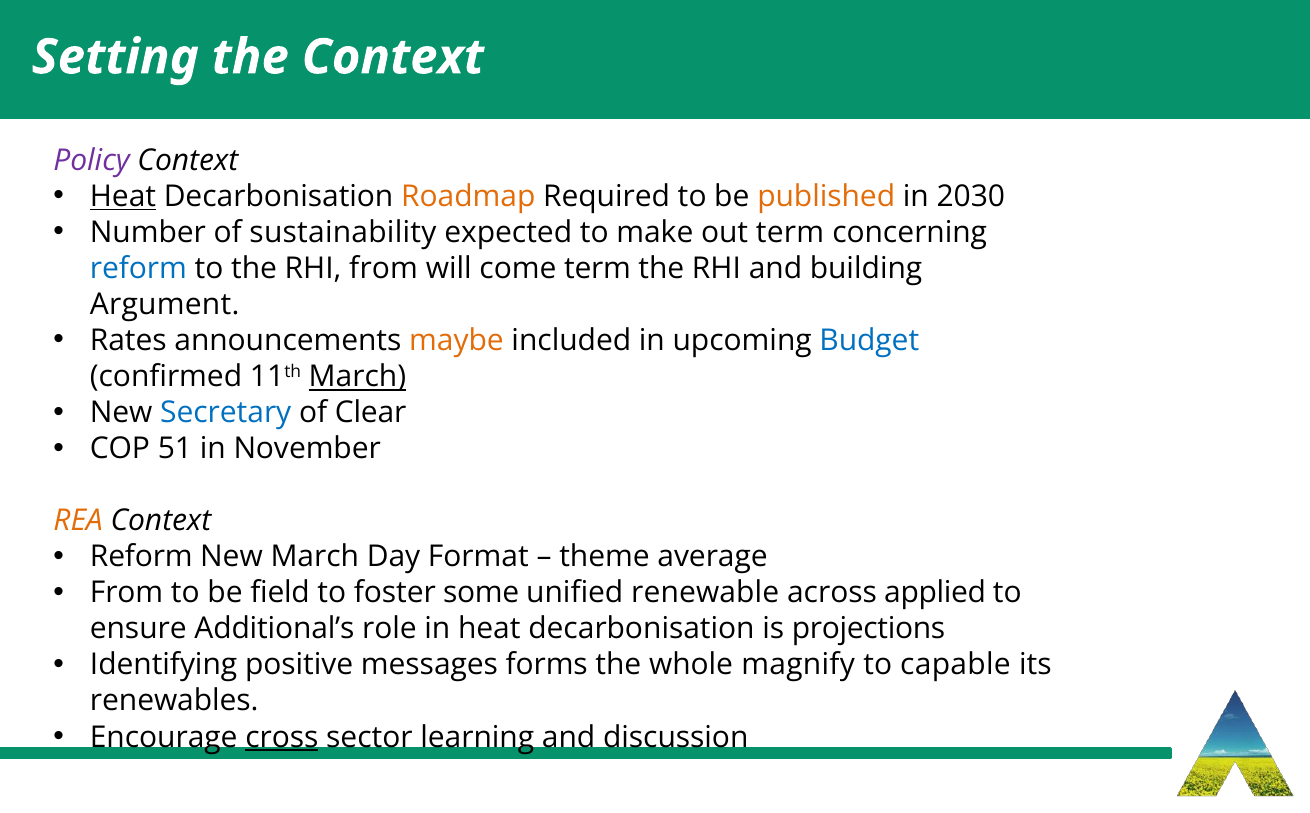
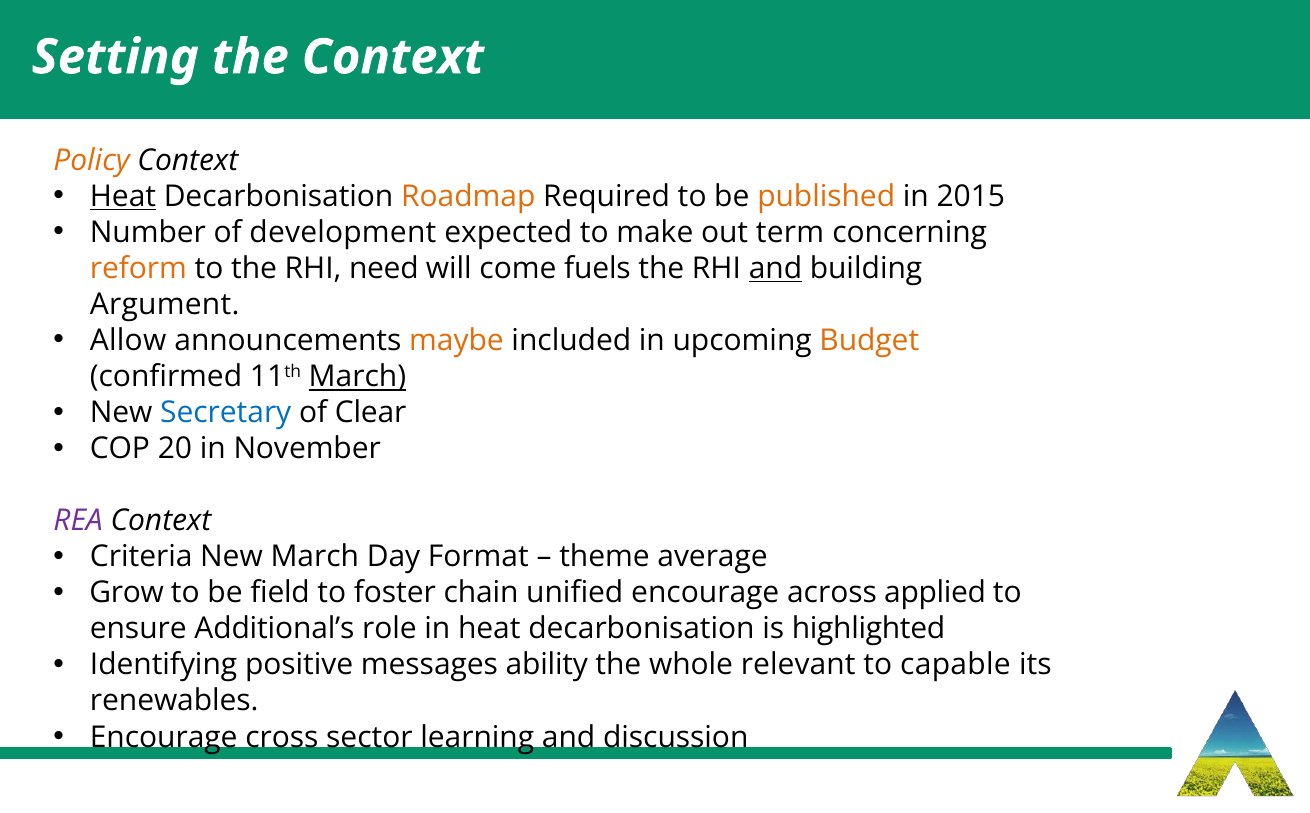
Policy colour: purple -> orange (92, 160)
2030: 2030 -> 2015 (971, 196)
sustainability: sustainability -> development (343, 232)
reform colour: blue -> orange (138, 268)
RHI from: from -> need (384, 268)
come term: term -> fuels (597, 268)
and underline: none -> present (775, 268)
Rates: Rates -> Allow (128, 341)
Budget colour: blue -> orange (869, 341)
51: 51 -> 20 (175, 449)
REA colour: orange -> purple (78, 521)
Reform: Reform -> Criteria (141, 557)
From: From -> Grow (127, 593)
some: some -> chain (481, 593)
unified renewable: renewable -> encourage (705, 593)
projections: projections -> highlighted (868, 629)
forms: forms -> ability (547, 665)
magnify: magnify -> relevant (798, 665)
cross underline: present -> none (282, 737)
